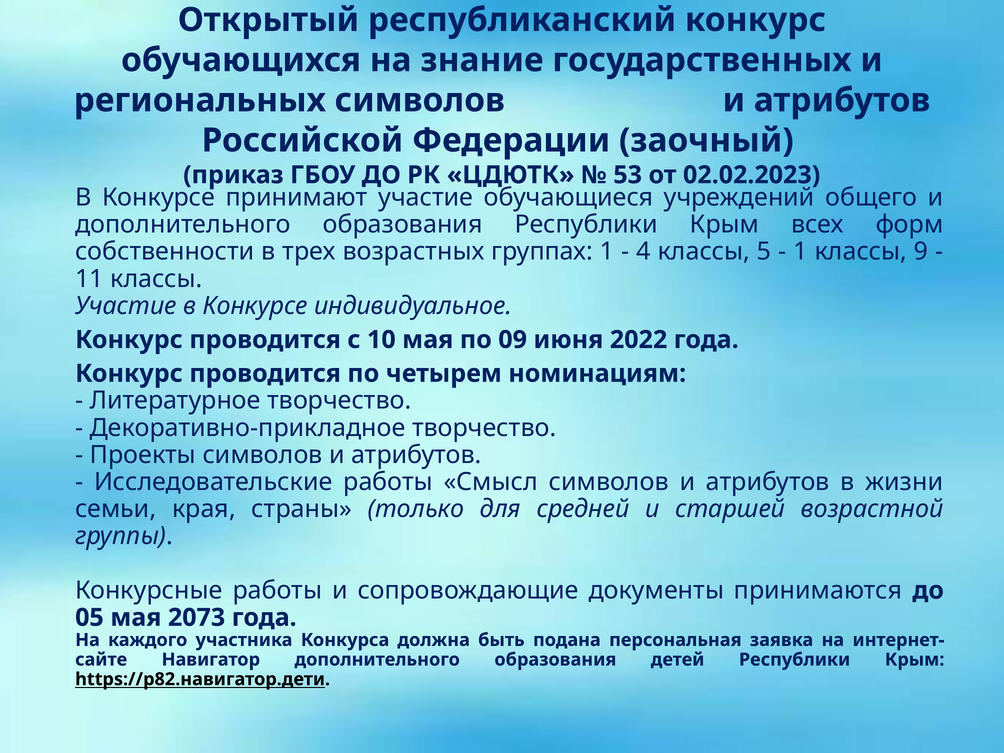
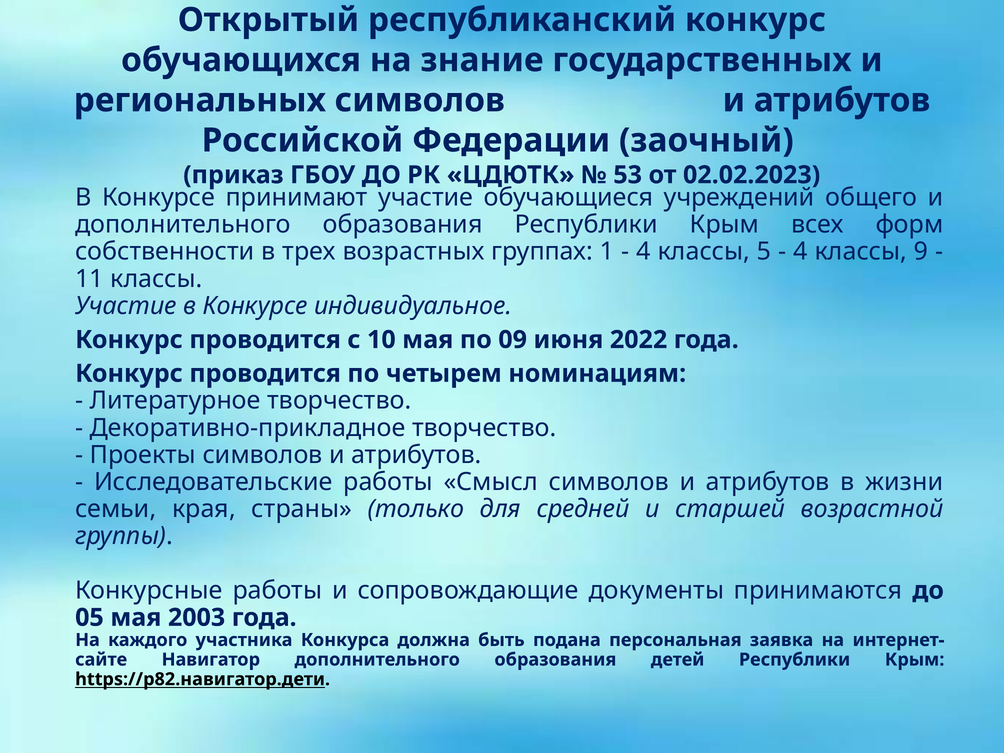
1: 1 -> 4 (800, 252)
2073: 2073 -> 2003 (197, 618)
